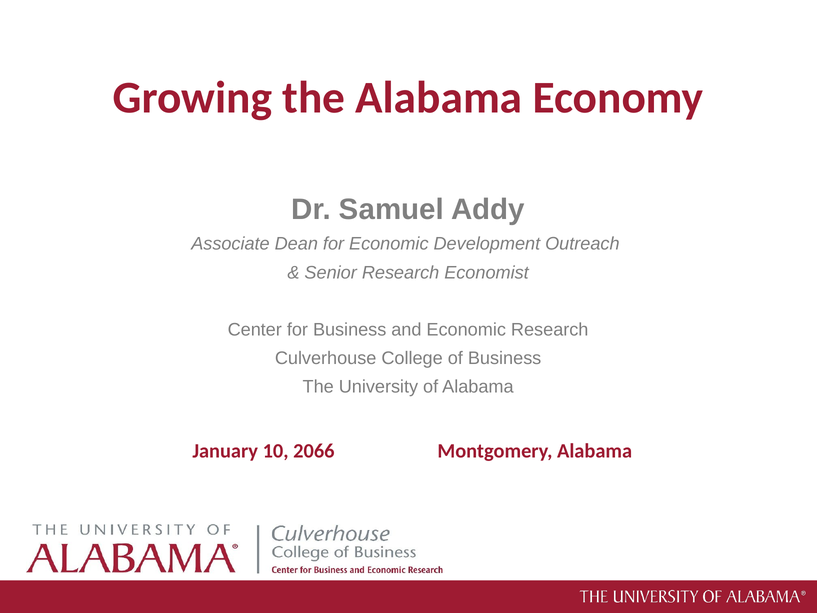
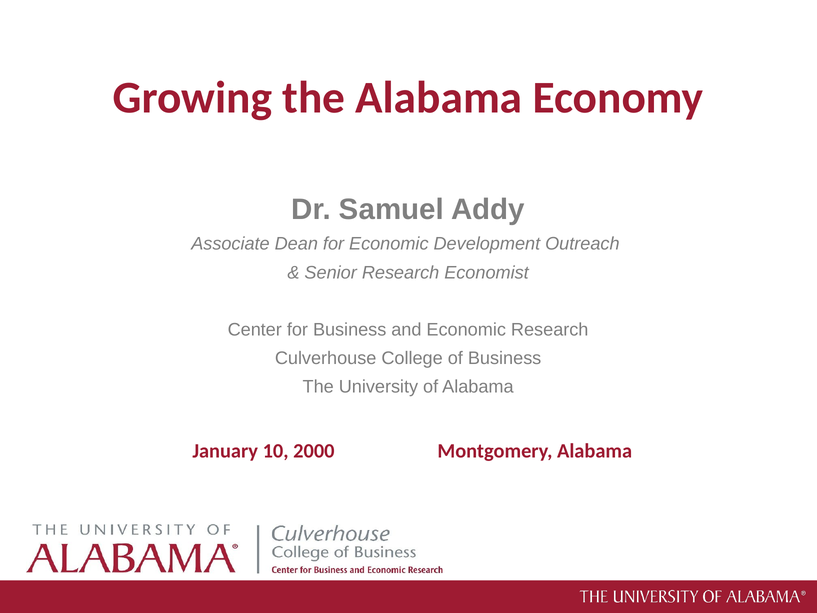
2066: 2066 -> 2000 (314, 451)
